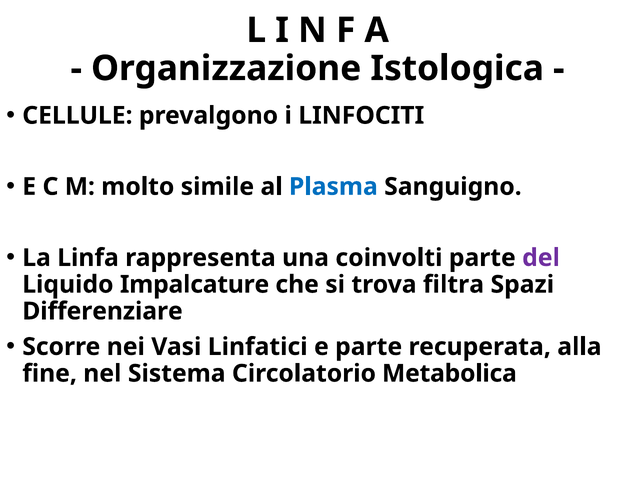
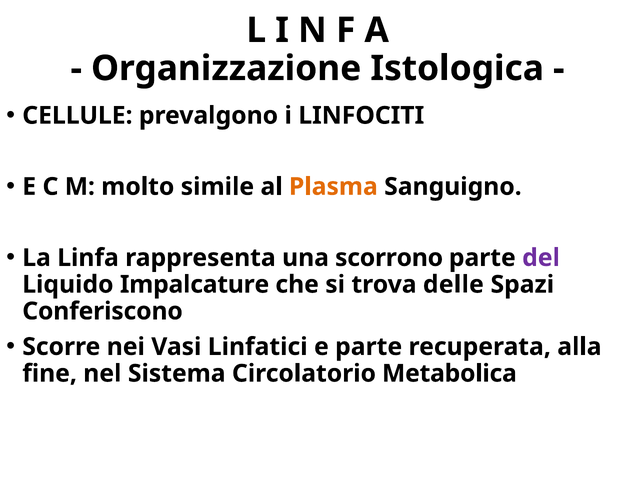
Plasma colour: blue -> orange (333, 187)
coinvolti: coinvolti -> scorrono (389, 258)
filtra: filtra -> delle (453, 284)
Differenziare: Differenziare -> Conferiscono (103, 311)
